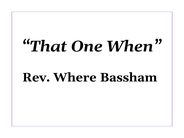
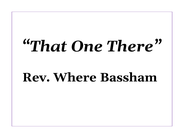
When: When -> There (134, 46)
